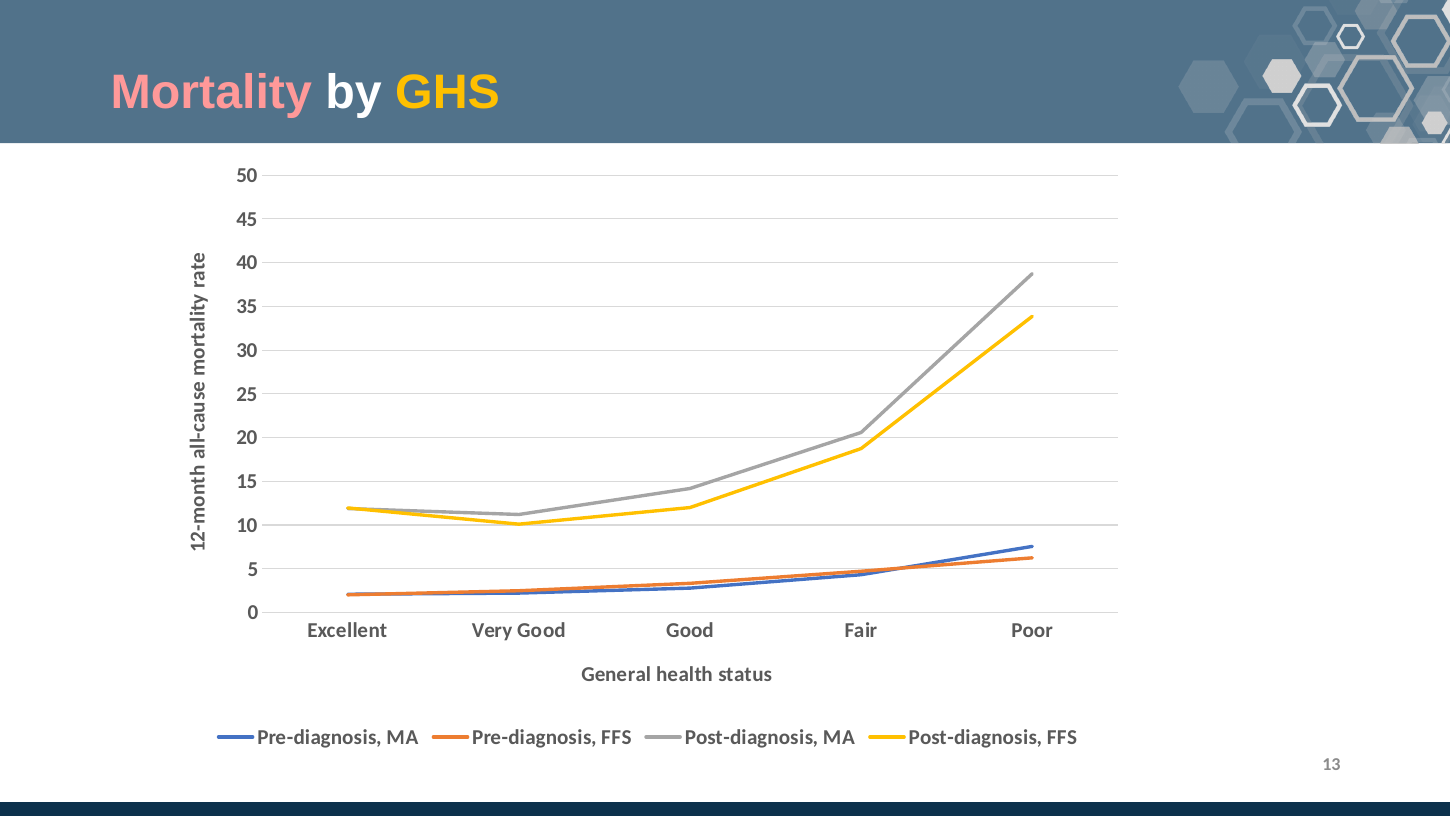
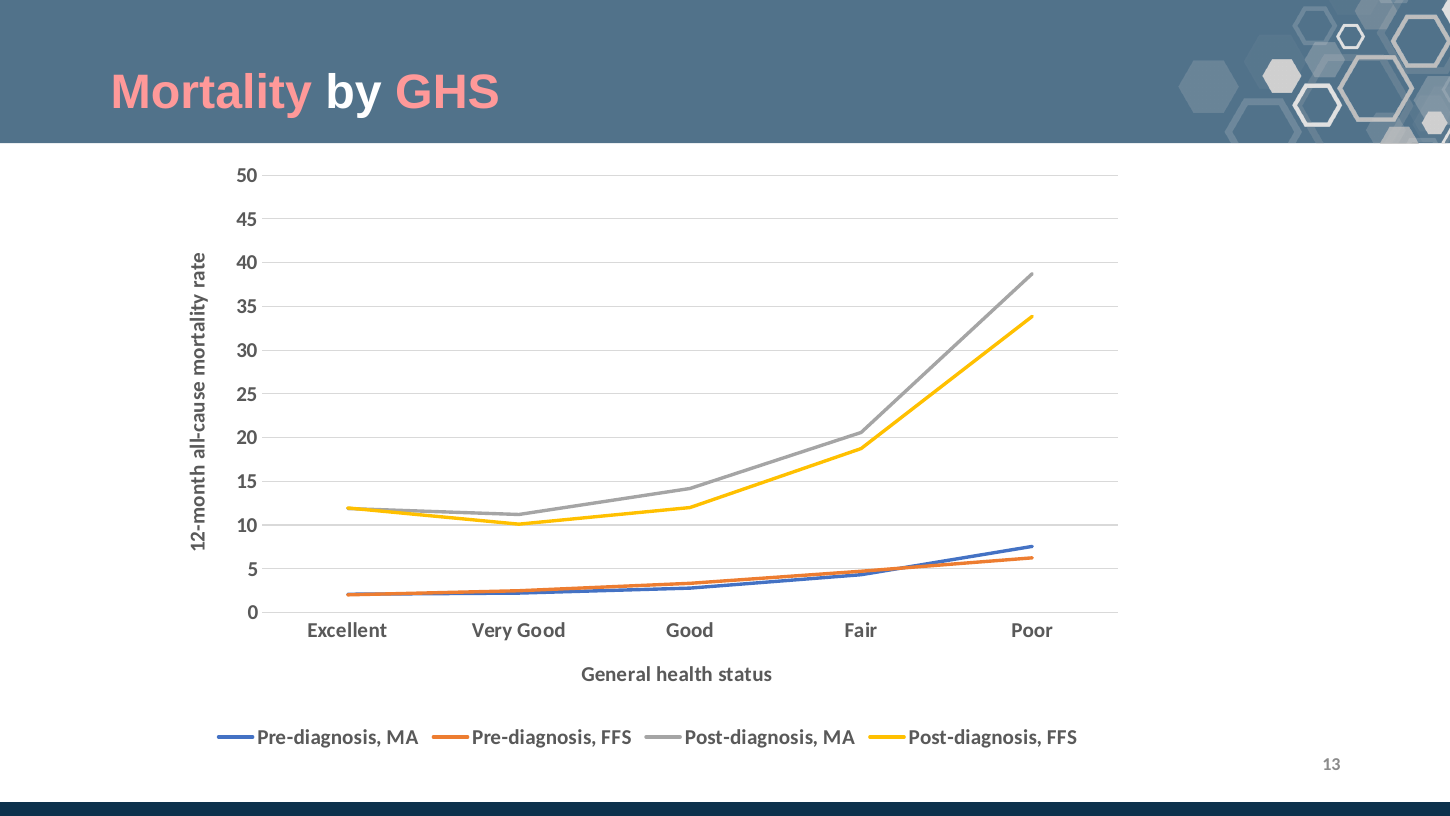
GHS colour: yellow -> pink (448, 93)
